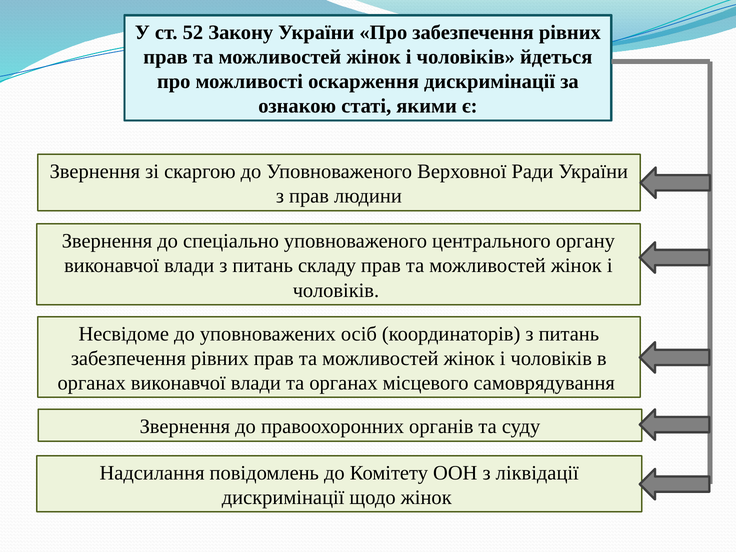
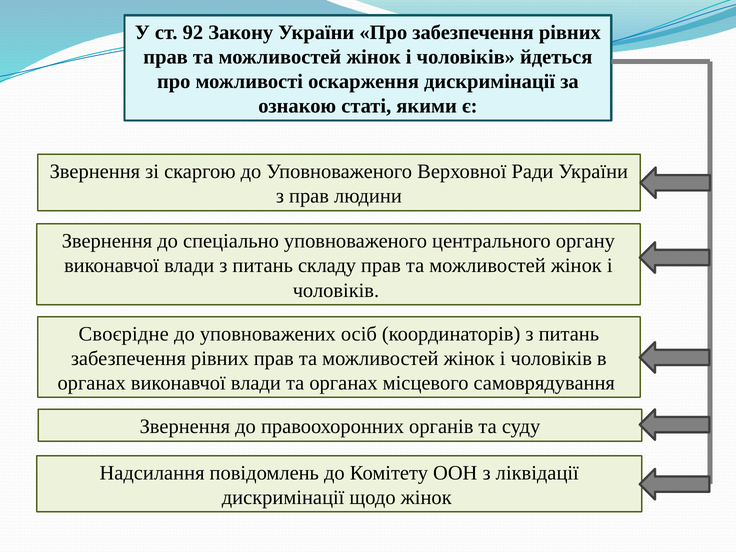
52: 52 -> 92 (193, 32)
Несвідоме: Несвідоме -> Своєрідне (124, 334)
